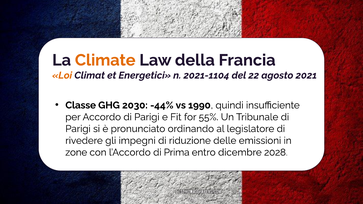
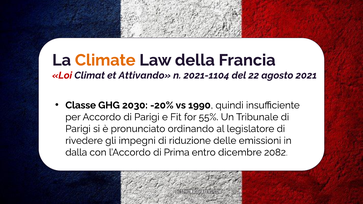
Loi colour: orange -> red (62, 75)
Energetici: Energetici -> Attivando (145, 75)
-44%: -44% -> -20% (162, 105)
zone: zone -> dalla (76, 152)
2028: 2028 -> 2082 (276, 152)
